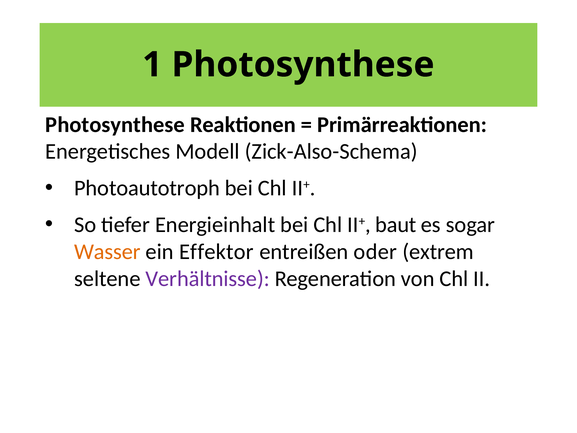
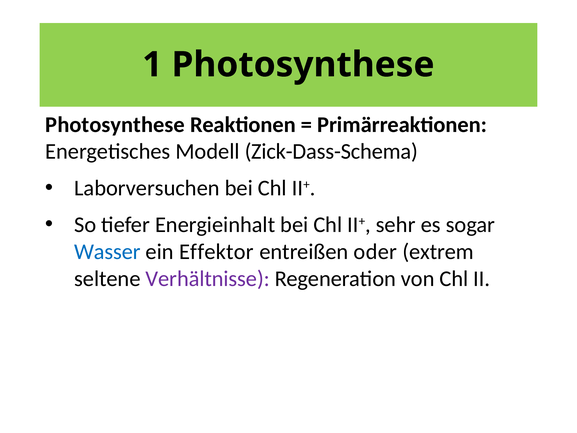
Zick-Also-Schema: Zick-Also-Schema -> Zick-Dass-Schema (331, 151)
Photoautotroph: Photoautotroph -> Laborversuchen (147, 188)
baut: baut -> sehr (396, 225)
Wasser colour: orange -> blue (107, 252)
